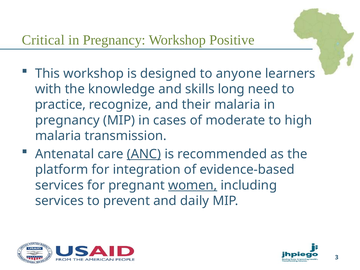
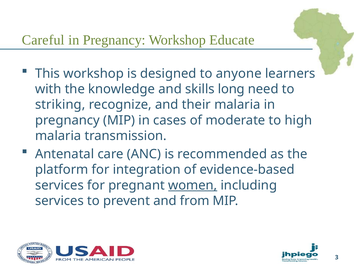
Critical: Critical -> Careful (43, 40)
Positive: Positive -> Educate (232, 40)
practice: practice -> striking (60, 105)
ANC underline: present -> none (144, 154)
daily: daily -> from (195, 201)
